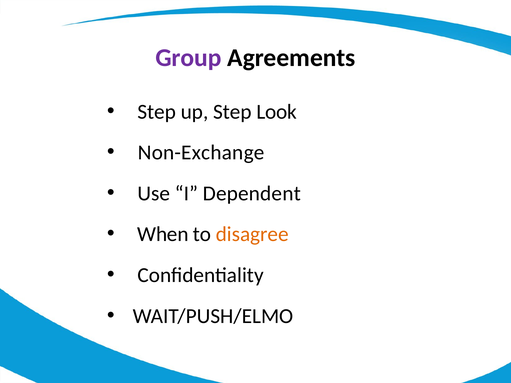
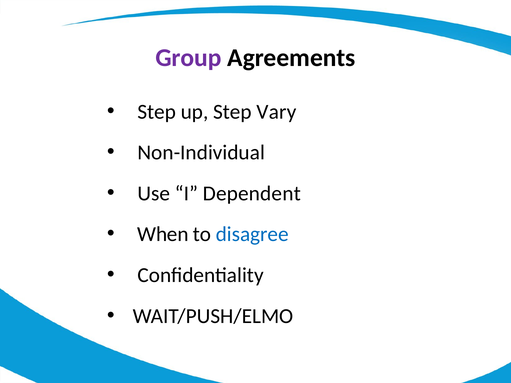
Look: Look -> Vary (276, 112)
Non-Exchange: Non-Exchange -> Non-Individual (201, 153)
disagree colour: orange -> blue (252, 234)
